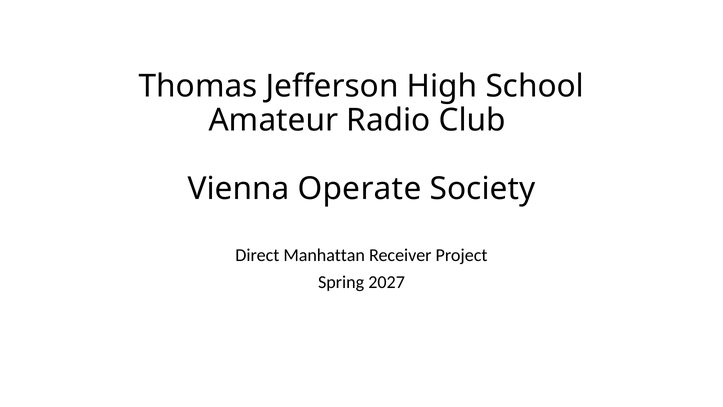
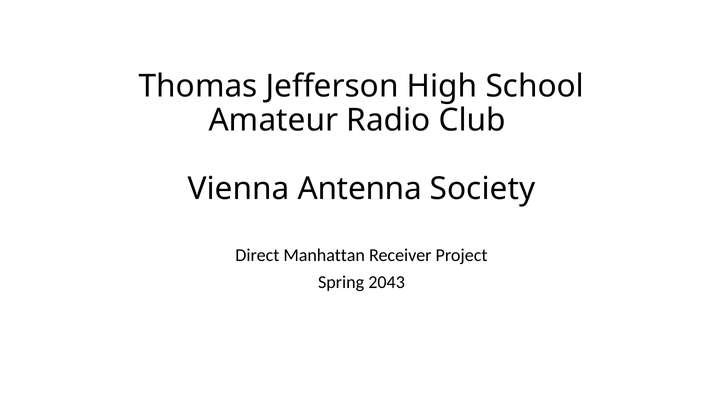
Operate: Operate -> Antenna (360, 189)
2027: 2027 -> 2043 (387, 282)
